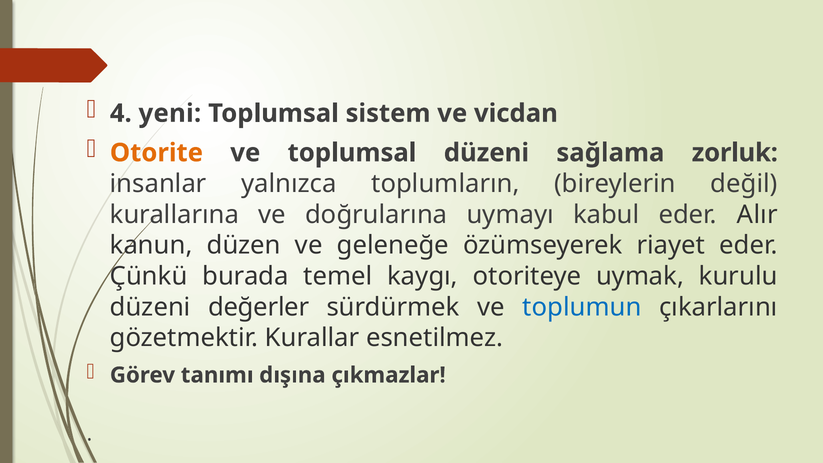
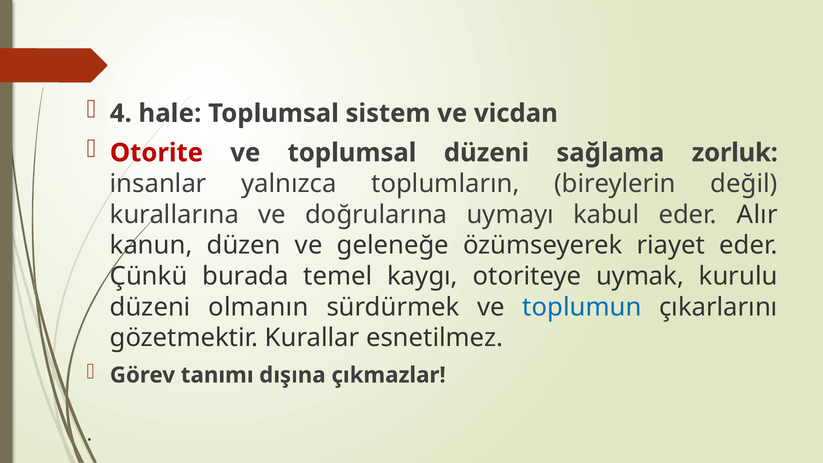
yeni: yeni -> hale (170, 113)
Otorite colour: orange -> red (156, 153)
değerler: değerler -> olmanın (258, 307)
